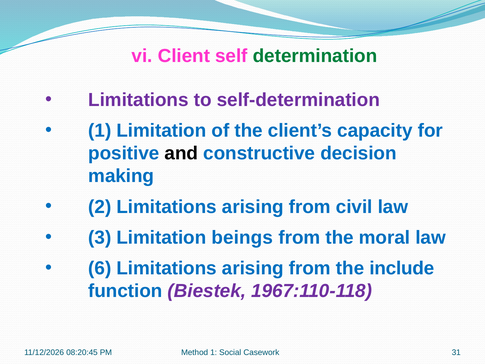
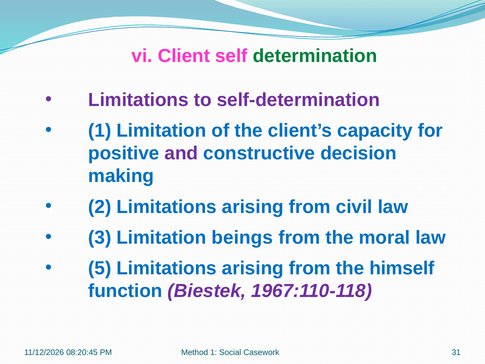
and colour: black -> purple (181, 153)
6: 6 -> 5 (100, 268)
include: include -> himself (402, 268)
